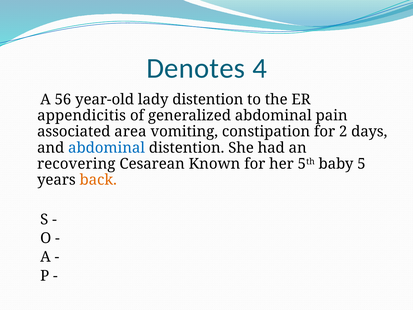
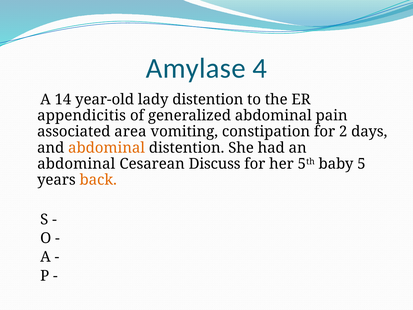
Denotes: Denotes -> Amylase (196, 68)
56: 56 -> 14 (63, 99)
abdominal colour: blue -> orange (107, 148)
recovering: recovering -> abdominal (76, 164)
Known: Known -> Discuss (215, 164)
